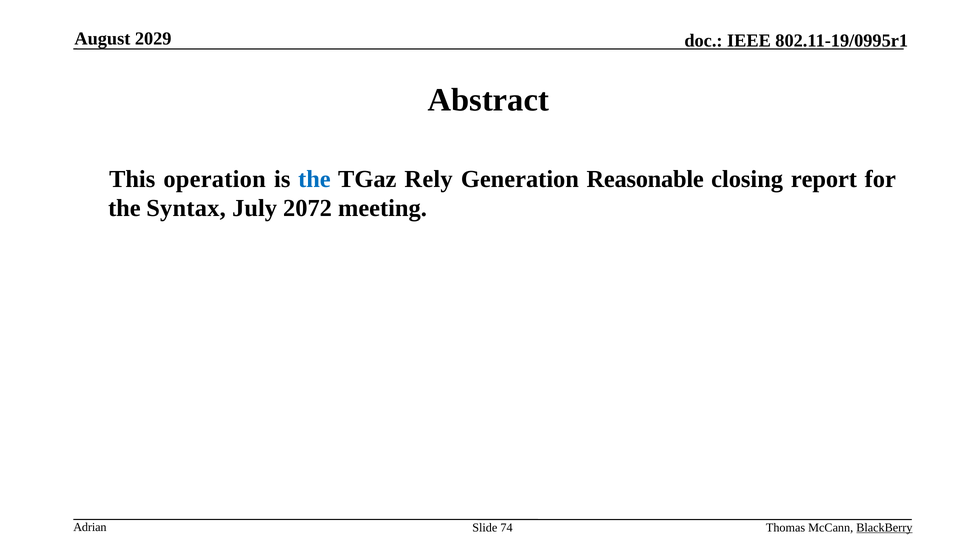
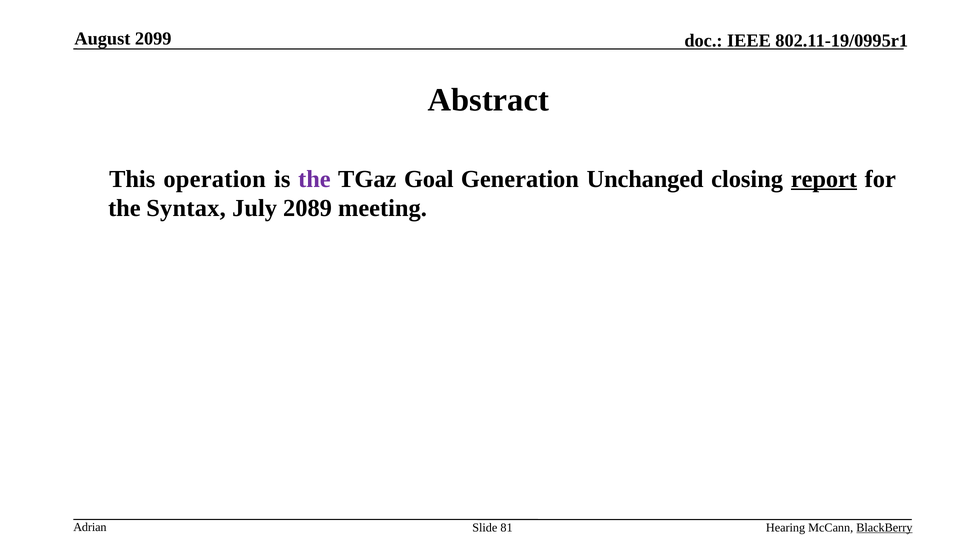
2029: 2029 -> 2099 (153, 39)
the colour: blue -> purple (314, 179)
Rely: Rely -> Goal (429, 179)
Reasonable: Reasonable -> Unchanged (645, 179)
report underline: none -> present (824, 179)
2072: 2072 -> 2089 (308, 208)
74: 74 -> 81 (507, 527)
Thomas: Thomas -> Hearing (786, 527)
